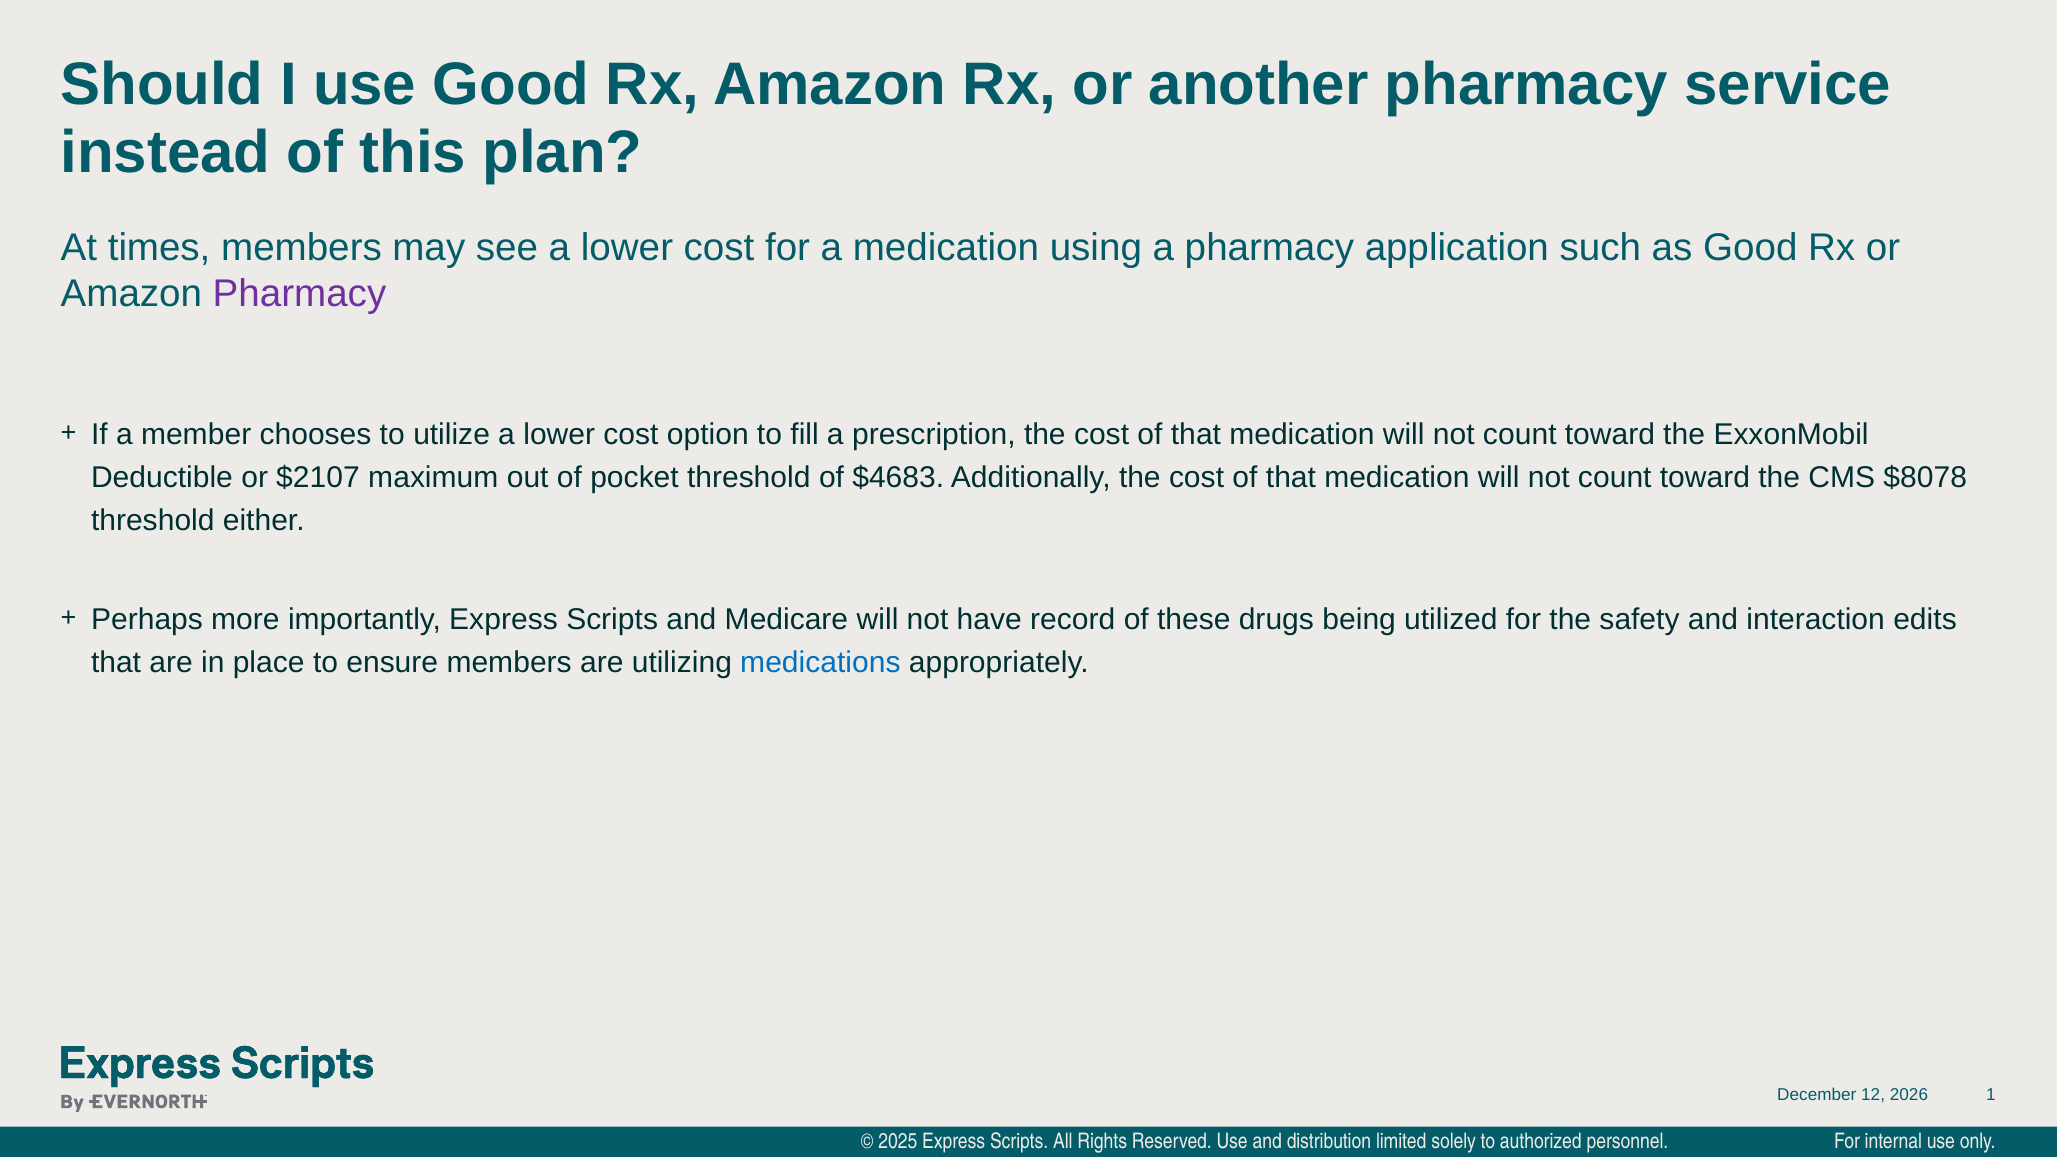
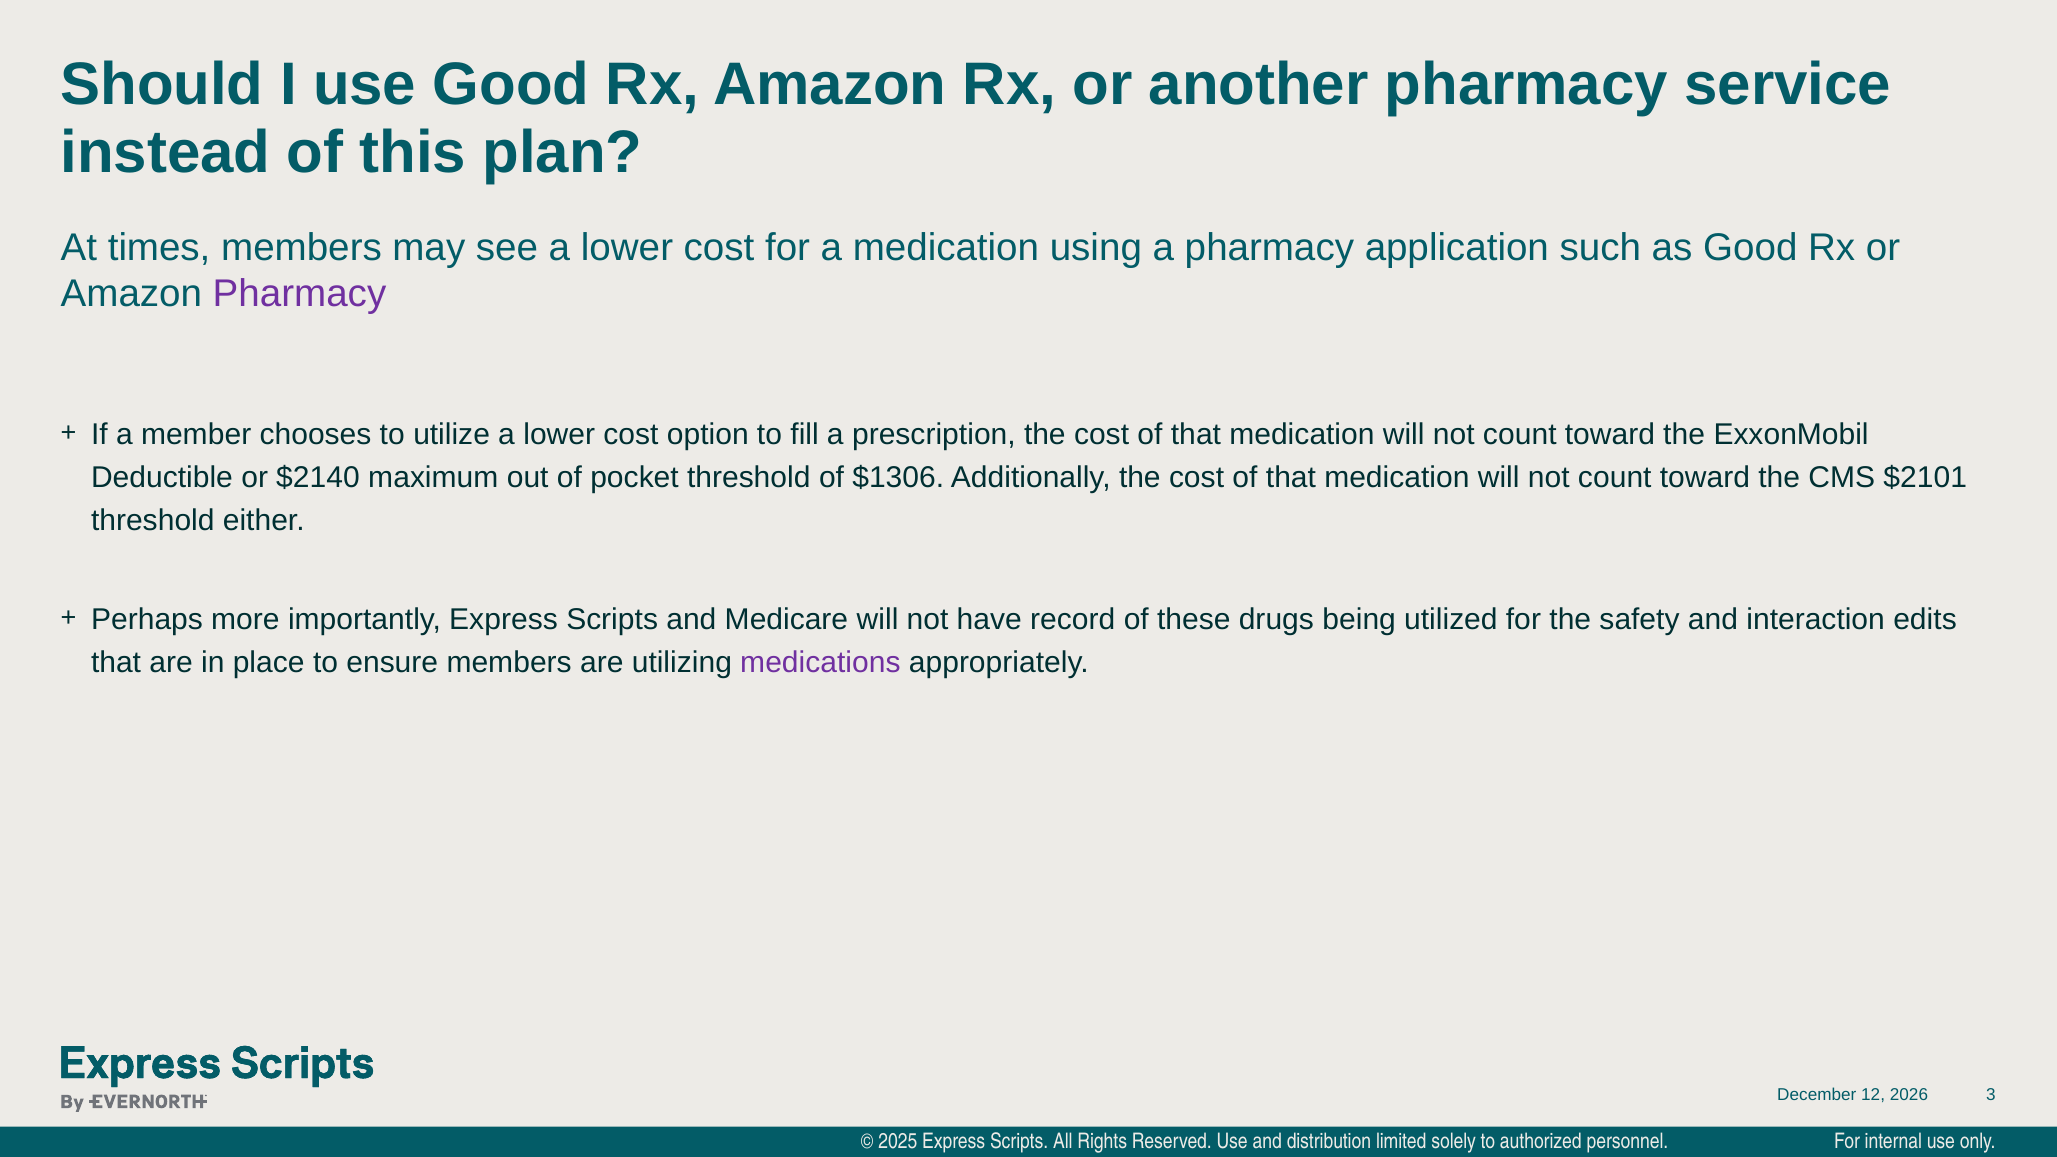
$2107: $2107 -> $2140 (318, 477)
$4683: $4683 -> $1306 (898, 477)
$8078: $8078 -> $2101 (1925, 477)
medications colour: blue -> purple (820, 663)
1: 1 -> 3 (1991, 1095)
